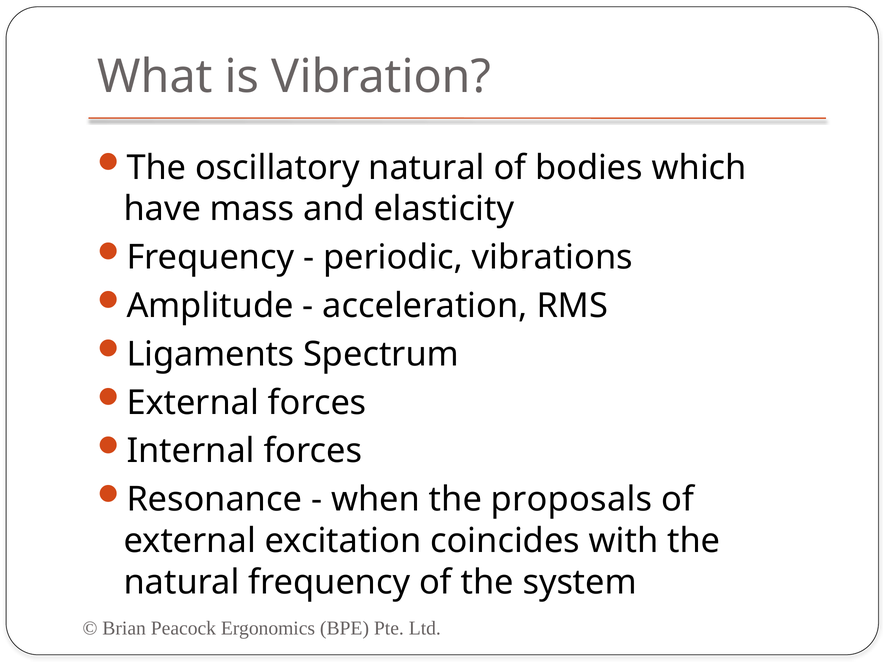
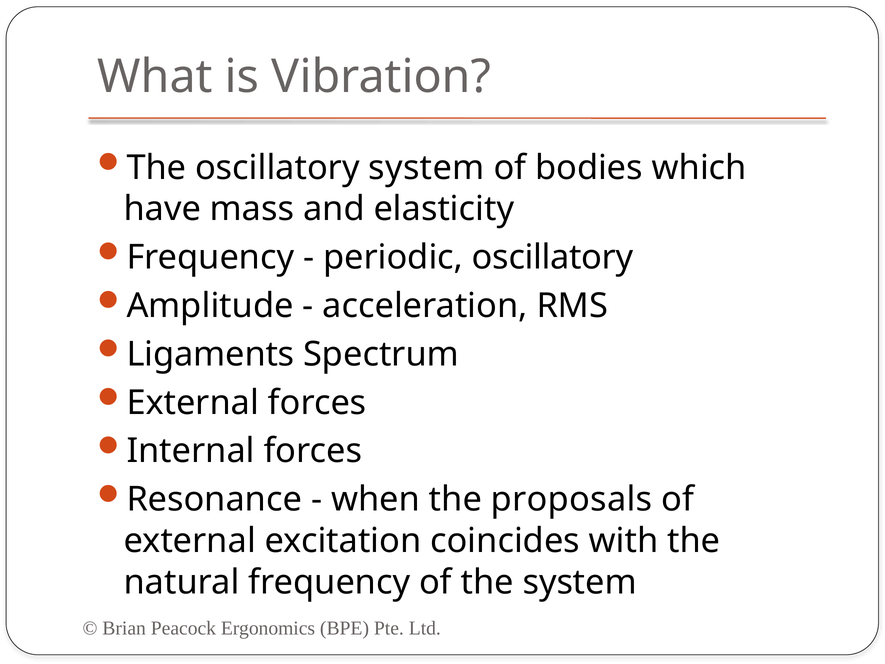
oscillatory natural: natural -> system (426, 168)
periodic vibrations: vibrations -> oscillatory (553, 257)
